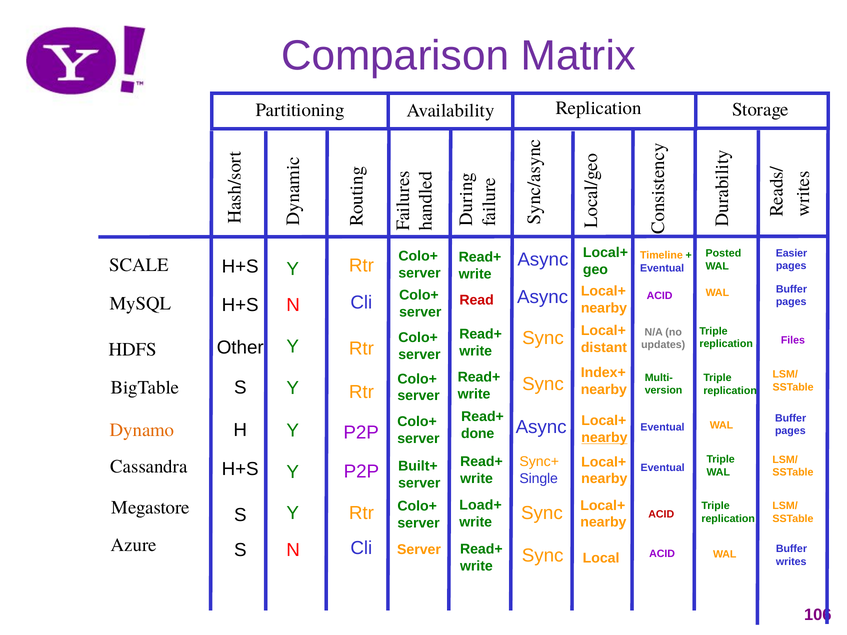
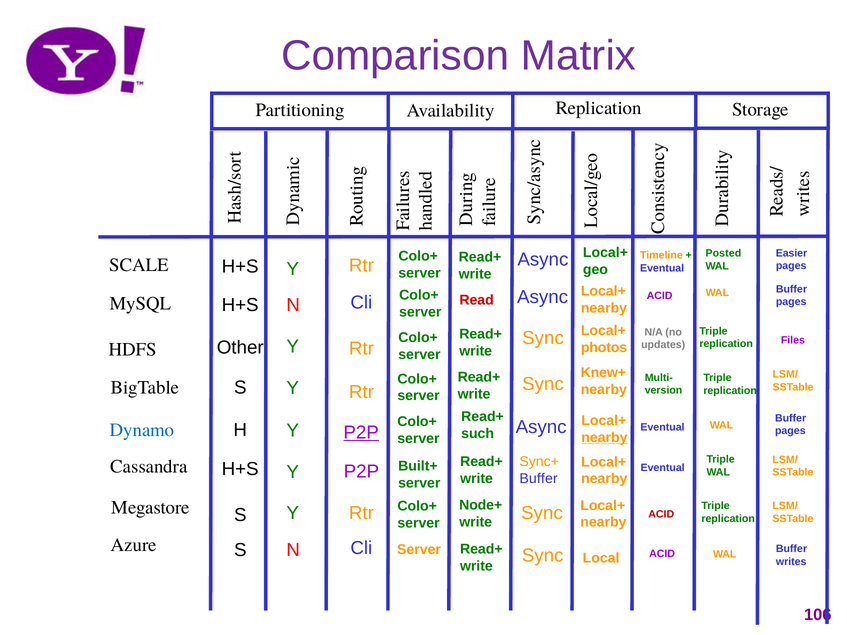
distant: distant -> photos (604, 348)
Index+: Index+ -> Knew+ (603, 373)
Dynamo colour: orange -> blue (142, 430)
P2P underline: none -> present (361, 433)
done: done -> such (478, 434)
Single: Single -> Buffer (539, 479)
Load+: Load+ -> Node+ (481, 505)
